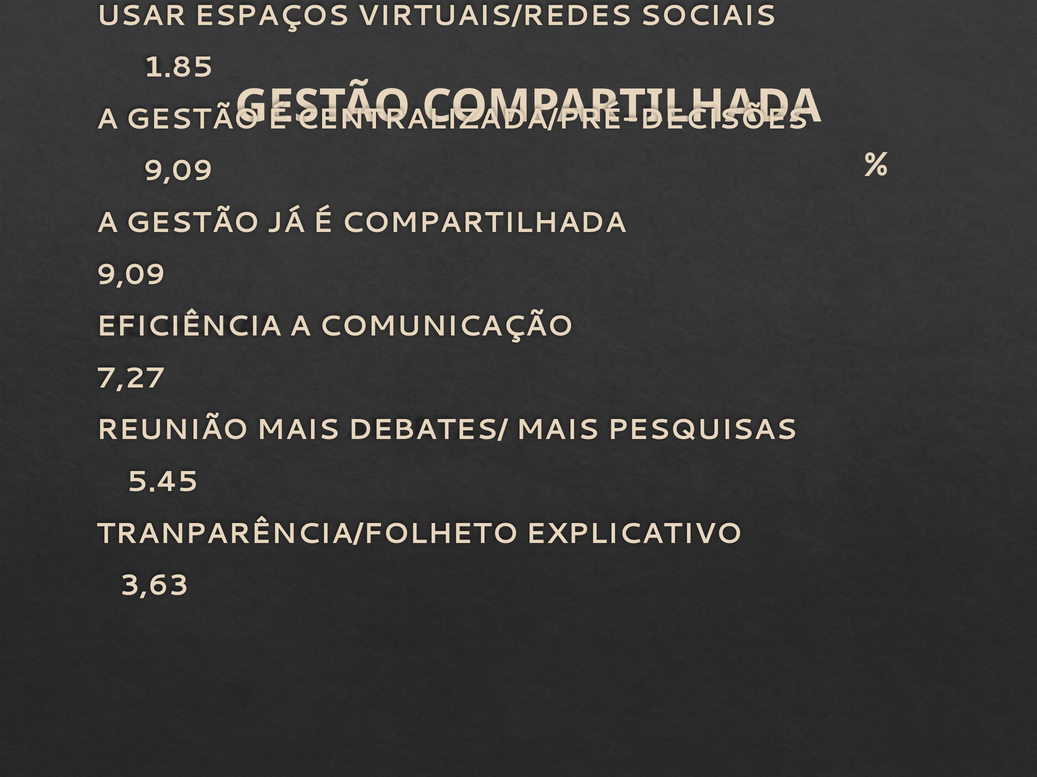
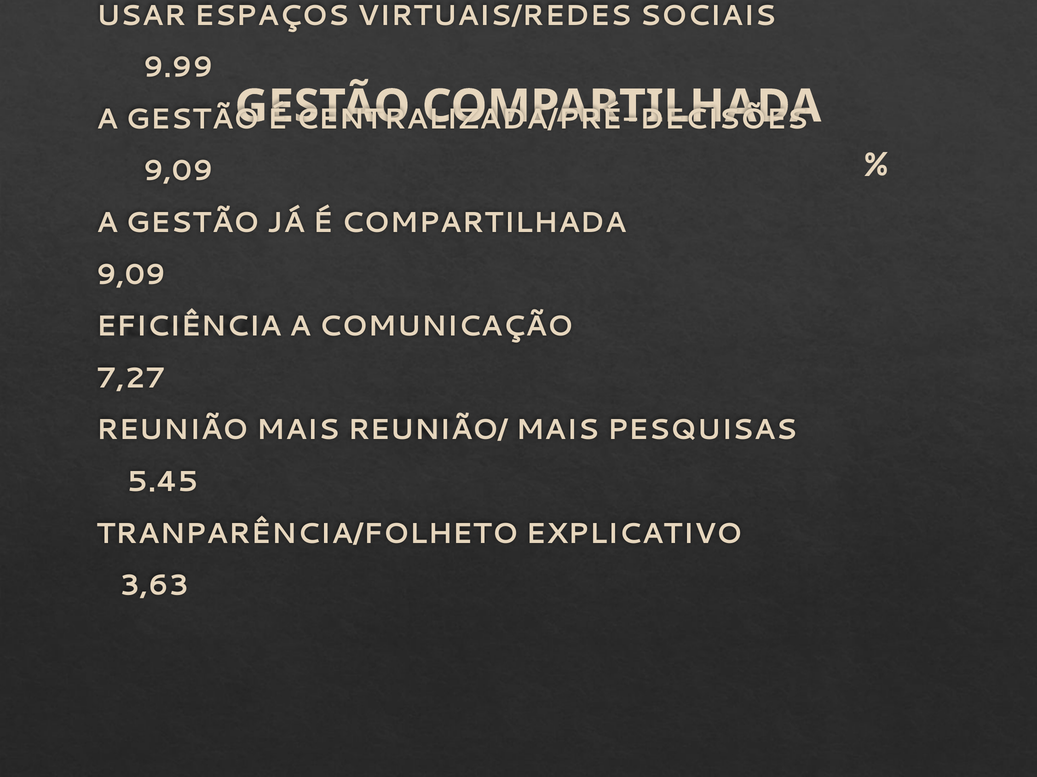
1.85: 1.85 -> 9.99 (178, 67)
DEBATES/: DEBATES/ -> REUNIÃO/ (428, 430)
